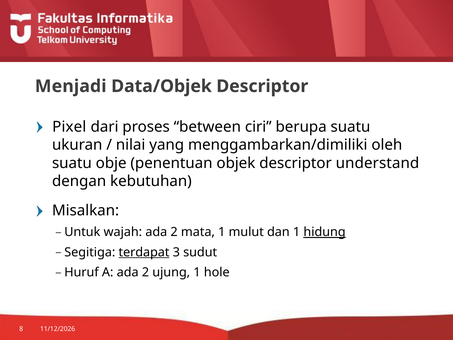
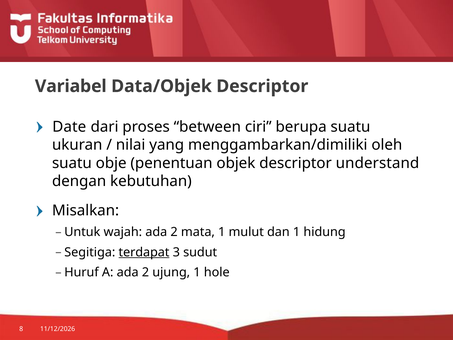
Menjadi: Menjadi -> Variabel (71, 86)
Pixel: Pixel -> Date (69, 127)
hidung underline: present -> none (325, 232)
